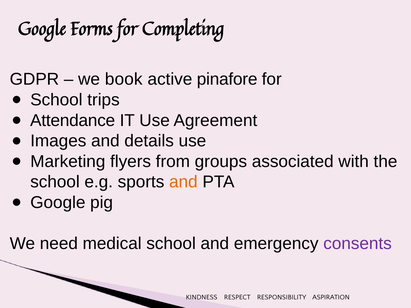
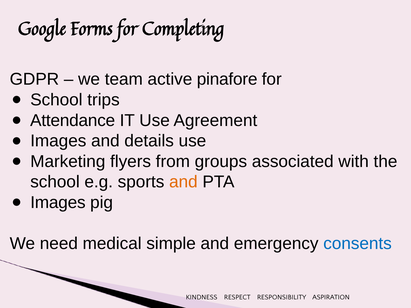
book: book -> team (124, 79)
Google: Google -> Images (58, 203)
medical school: school -> simple (171, 244)
consents colour: purple -> blue (358, 244)
